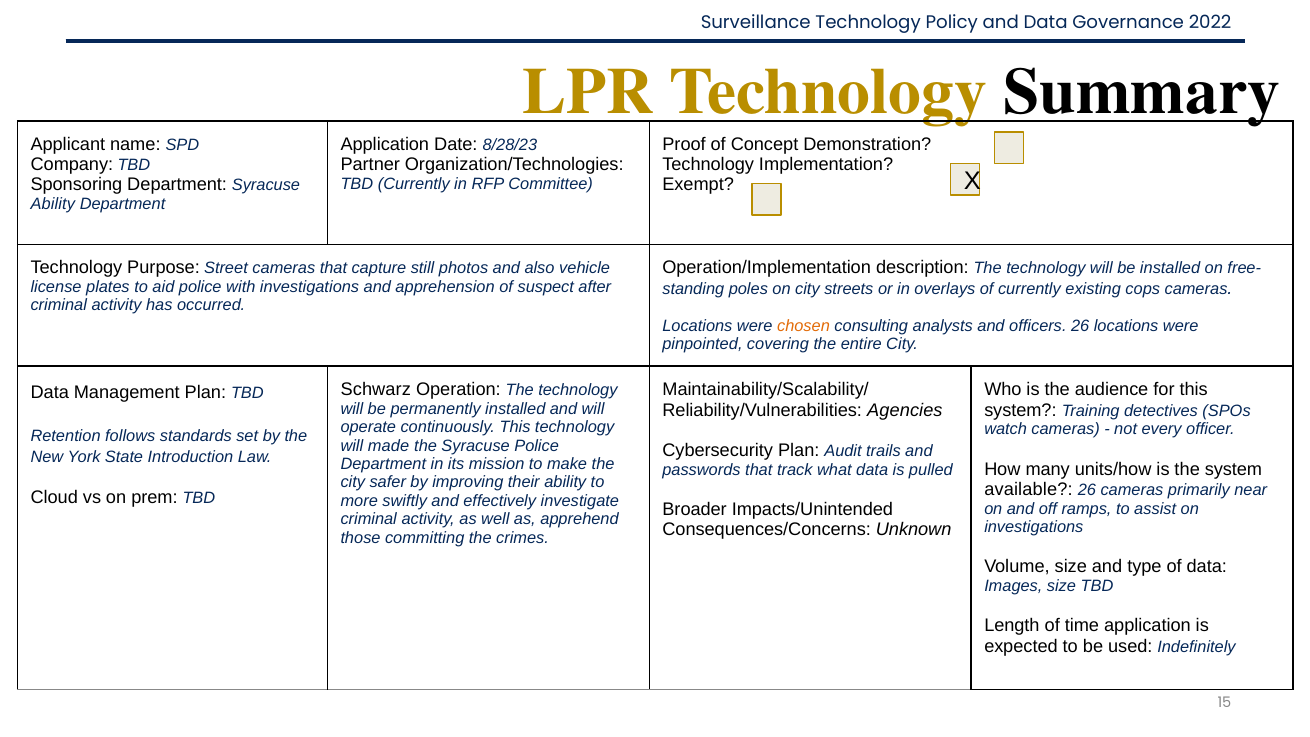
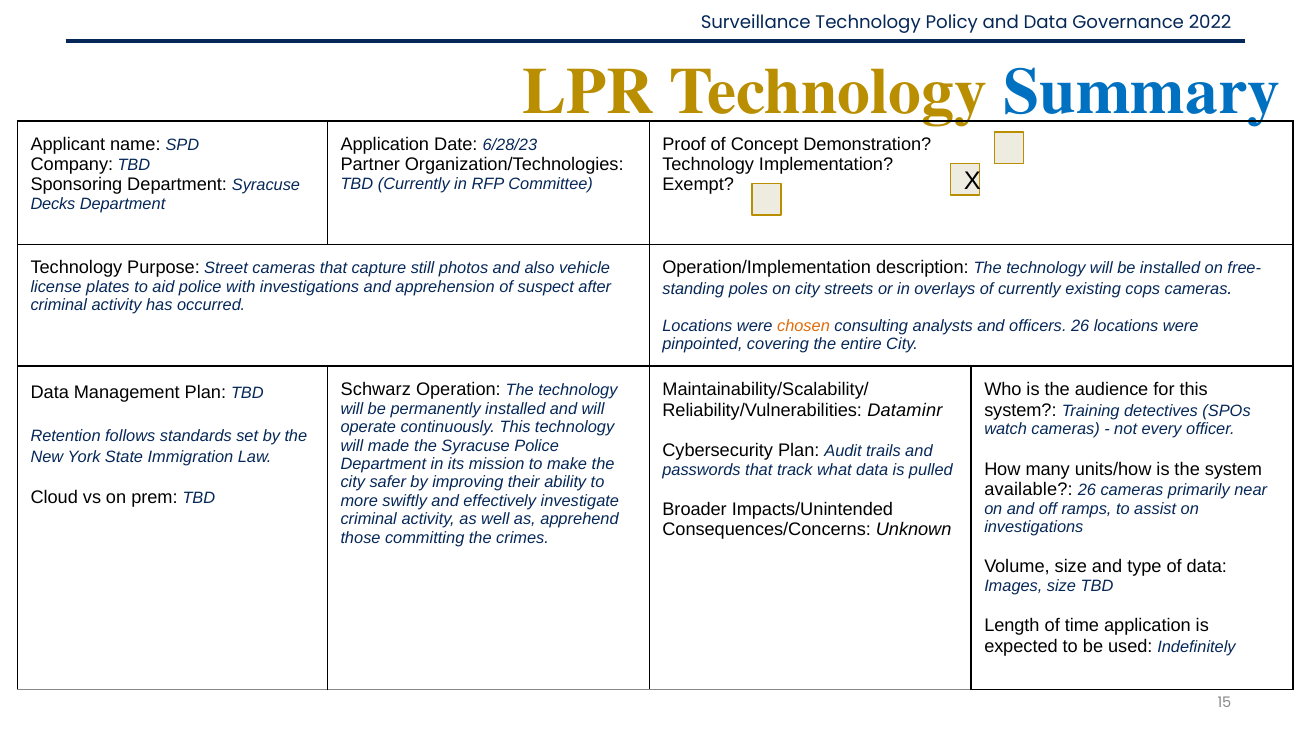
Summary colour: black -> blue (1142, 92)
8/28/23: 8/28/23 -> 6/28/23 (510, 145)
Ability: Ability -> Decks (53, 204)
Agencies: Agencies -> Dataminr (905, 410)
Introduction: Introduction -> Immigration (191, 457)
